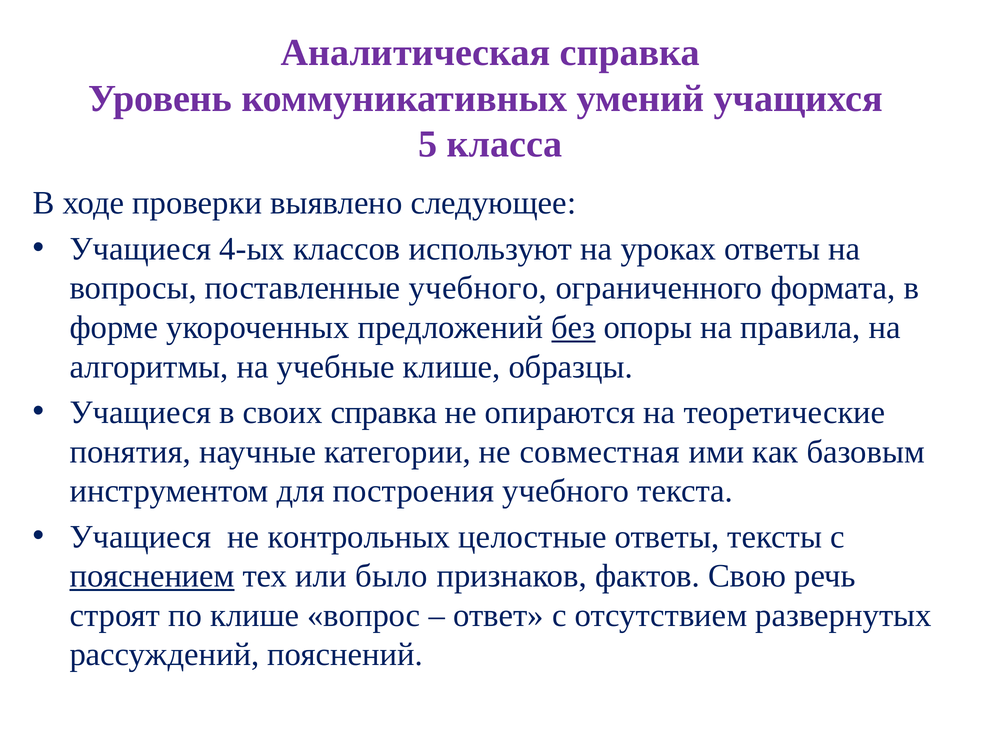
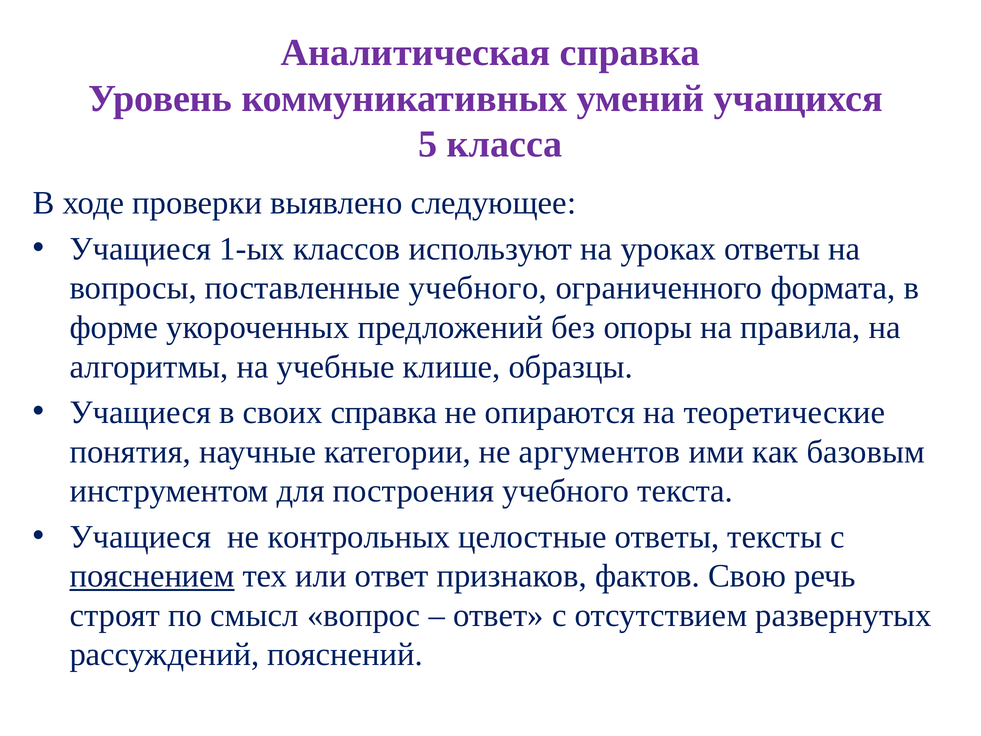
4-ых: 4-ых -> 1-ых (252, 249)
без underline: present -> none (573, 327)
совместная: совместная -> аргументов (600, 452)
или было: было -> ответ (392, 576)
по клише: клише -> смысл (255, 615)
